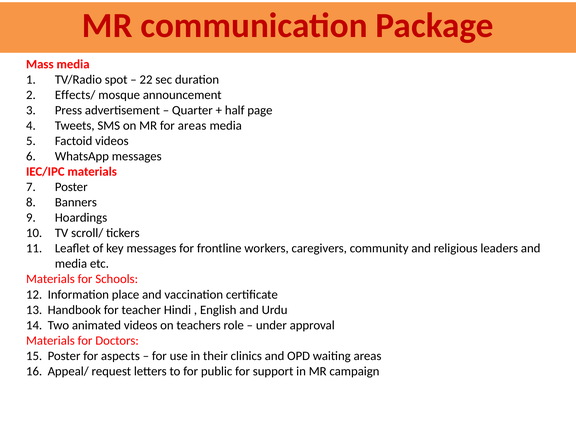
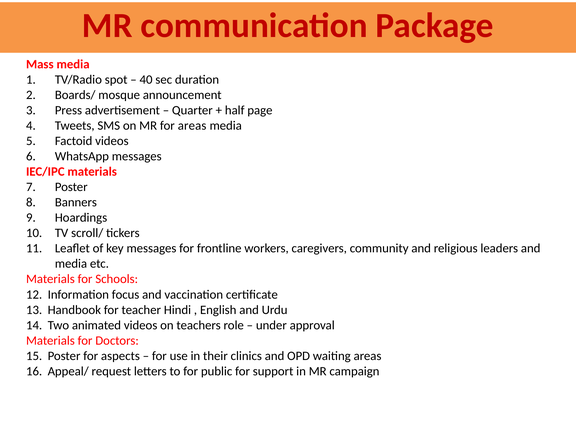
22: 22 -> 40 (146, 80)
Effects/: Effects/ -> Boards/ (75, 95)
place: place -> focus (126, 294)
